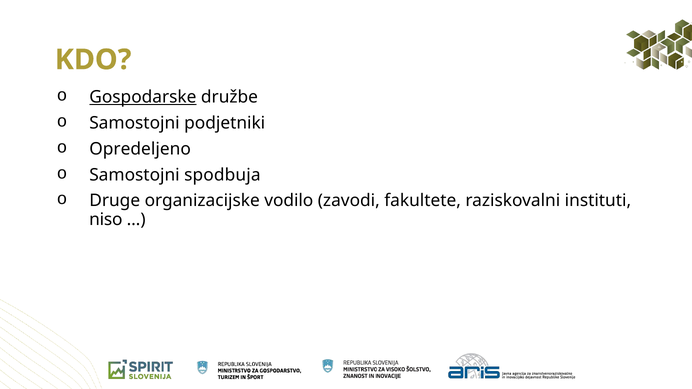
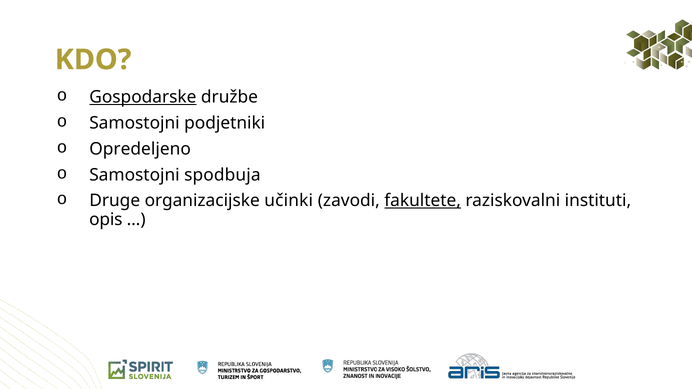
vodilo: vodilo -> učinki (289, 201)
fakultete underline: none -> present (423, 201)
niso: niso -> opis (106, 220)
